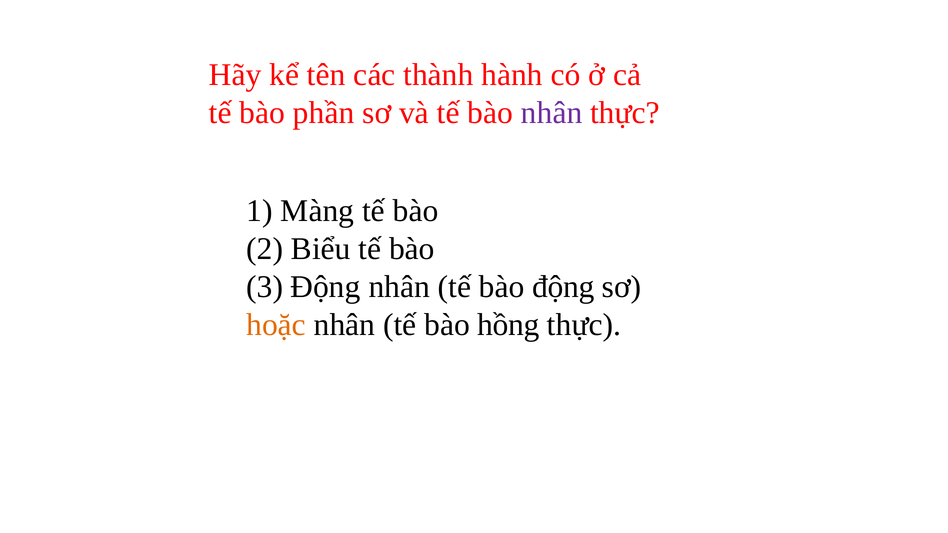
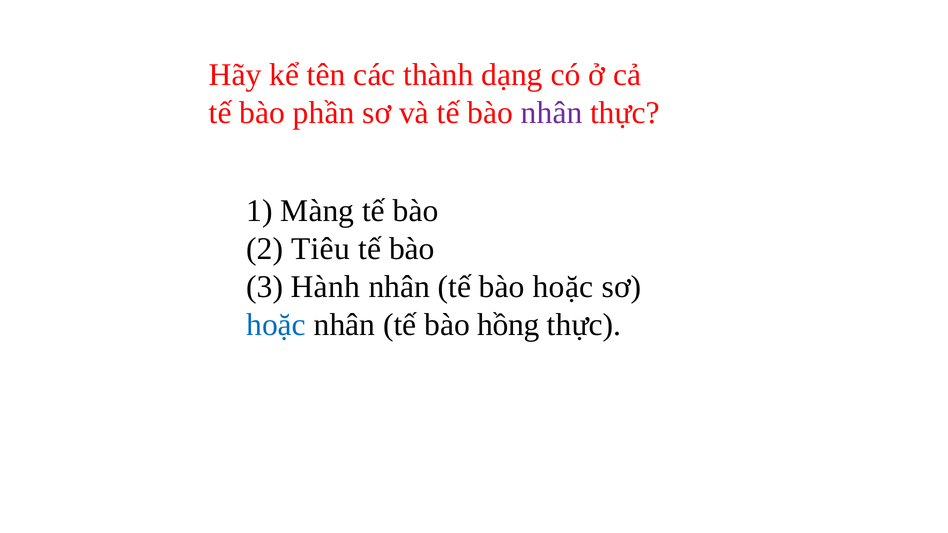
hành: hành -> dạng (512, 75)
Biểu: Biểu -> Tiêu (321, 249)
3 Động: Động -> Hành (325, 287)
bào động: động -> hoặc (563, 287)
hoặc colour: orange -> blue (276, 325)
